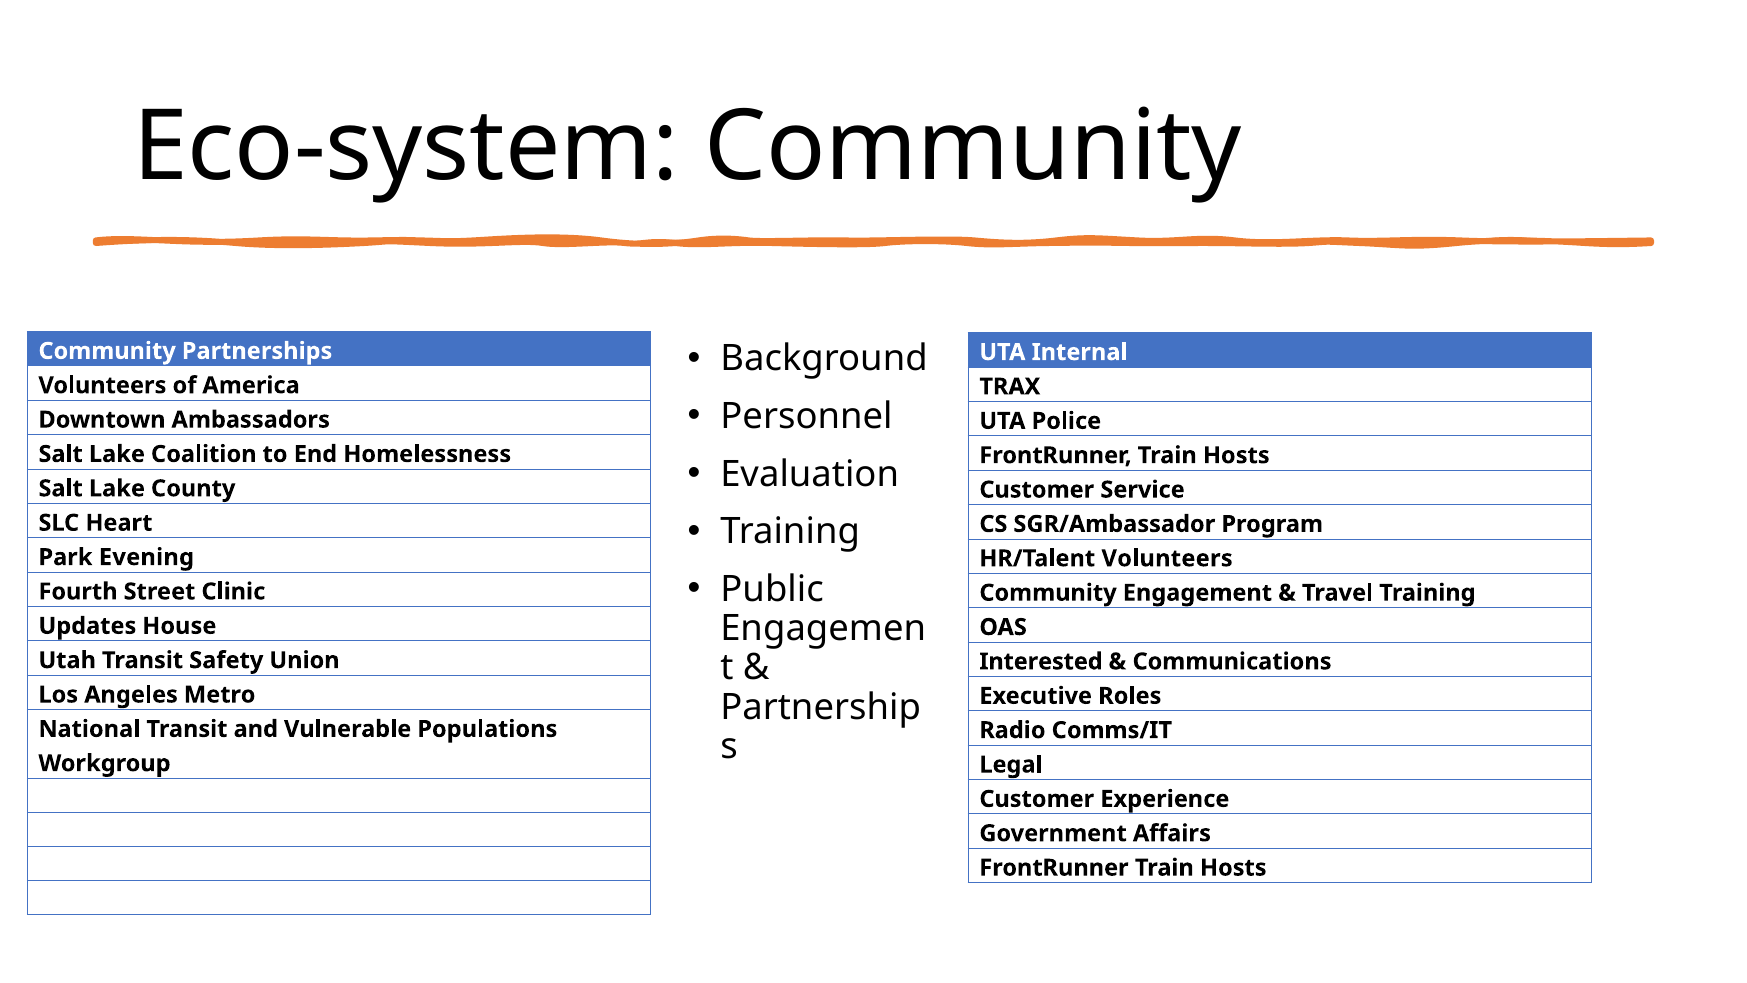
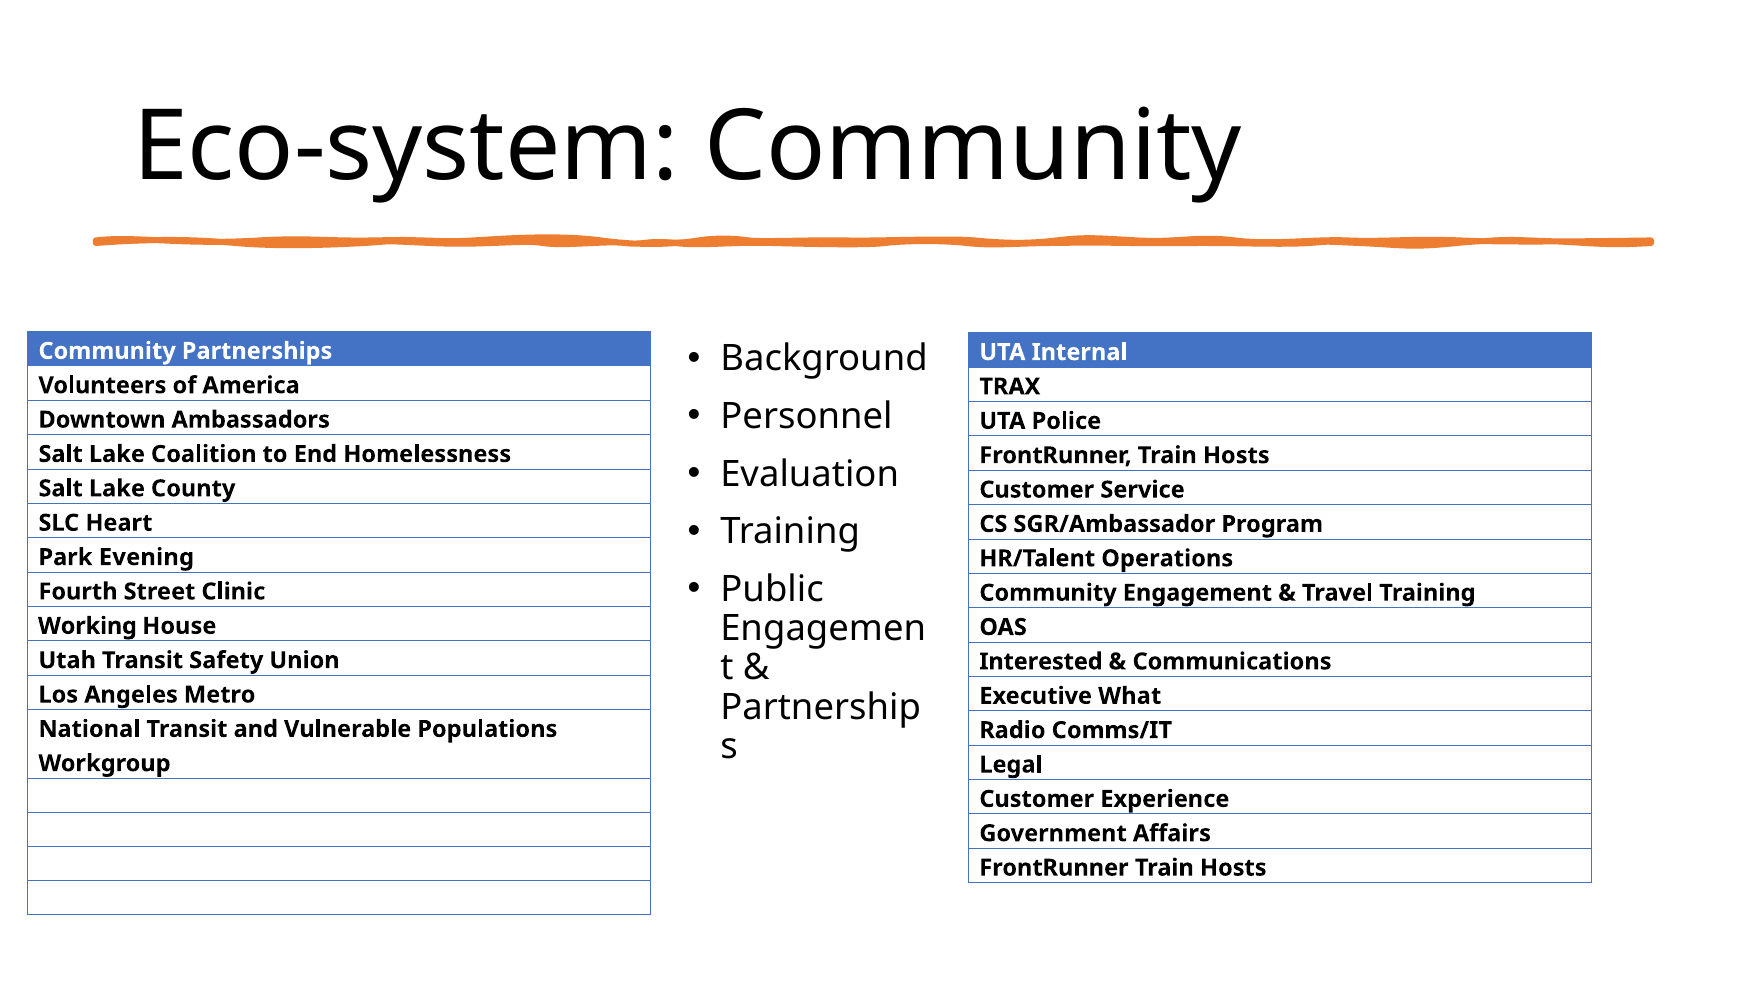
HR/Talent Volunteers: Volunteers -> Operations (1167, 558)
Updates: Updates -> Working (87, 626)
Roles: Roles -> What (1130, 696)
